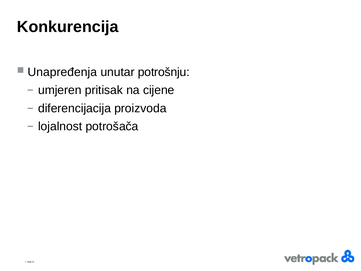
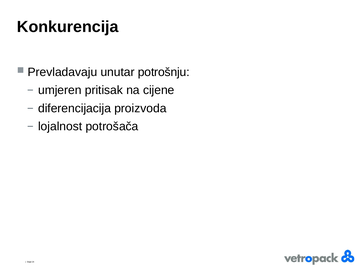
Unapređenja: Unapređenja -> Prevladavaju (62, 72)
